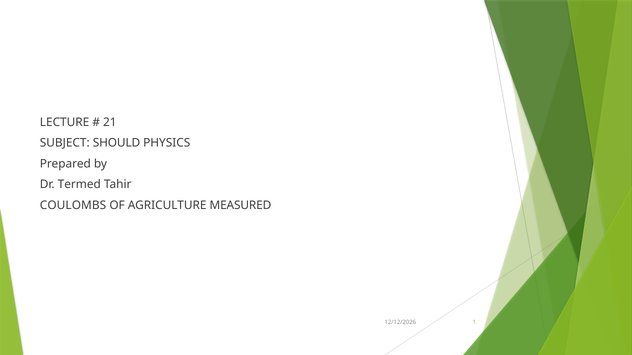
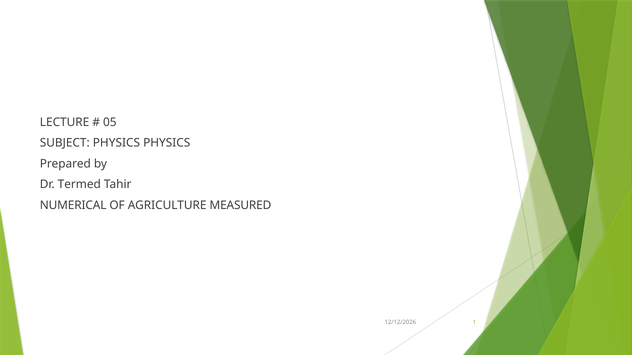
21: 21 -> 05 (110, 122)
SUBJECT SHOULD: SHOULD -> PHYSICS (116, 143)
COULOMBS: COULOMBS -> NUMERICAL (73, 206)
